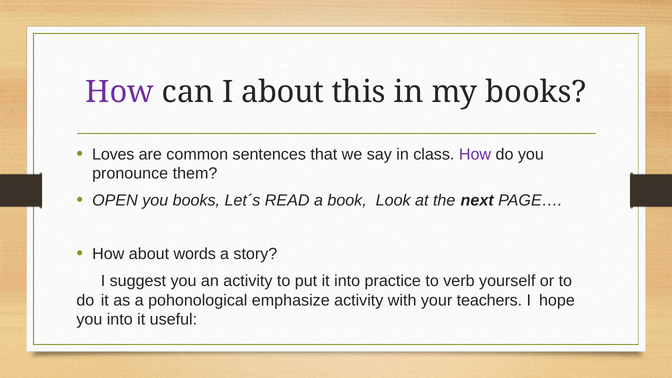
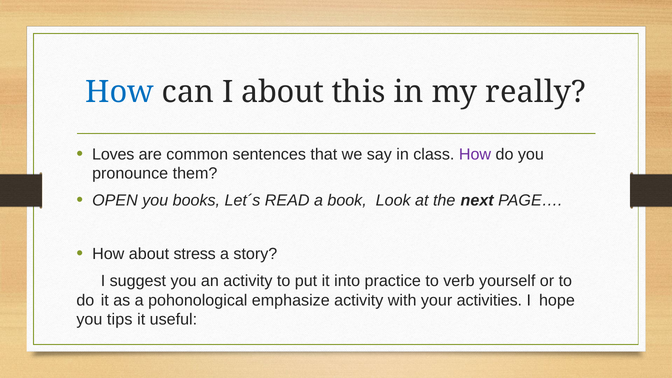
How colour: purple -> blue (120, 92)
my books: books -> really (536, 92)
words: words -> stress (195, 254)
teachers: teachers -> activities (489, 300)
you into: into -> tips (120, 320)
